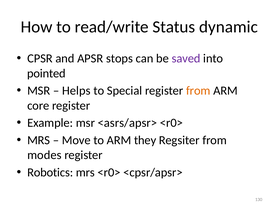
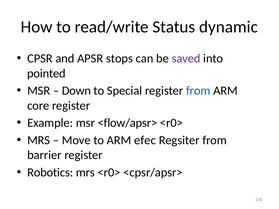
Helps: Helps -> Down (76, 91)
from colour: orange -> blue (198, 91)
<asrs/apsr>: <asrs/apsr> -> <flow/apsr> (128, 123)
they: they -> efec (145, 140)
modes: modes -> barrier (44, 155)
